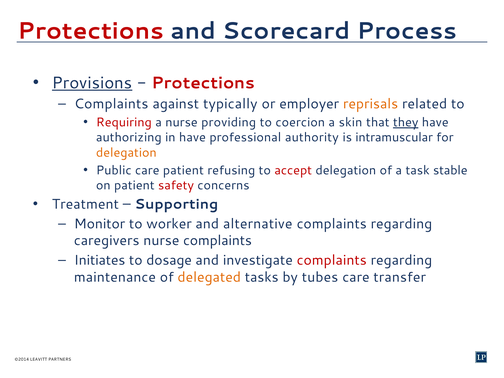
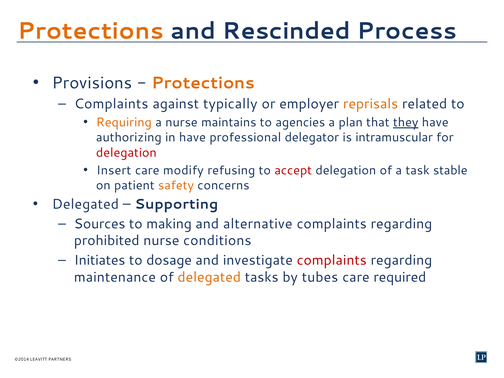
Protections colour: red -> orange (91, 31)
Scorecard: Scorecard -> Rescinded (286, 31)
Provisions underline: present -> none (92, 83)
Protections colour: red -> orange (203, 83)
Requiring colour: red -> orange (124, 122)
providing: providing -> maintains (229, 122)
coercion: coercion -> agencies (300, 122)
skin: skin -> plan (351, 122)
authority: authority -> delegator (312, 137)
delegation colour: orange -> red (126, 153)
Public: Public -> Insert (114, 170)
care patient: patient -> modify (183, 170)
safety colour: red -> orange (176, 185)
Treatment: Treatment -> Delegated (85, 204)
Monitor: Monitor -> Sources (100, 224)
worker: worker -> making (169, 224)
caregivers: caregivers -> prohibited (107, 241)
nurse complaints: complaints -> conditions (217, 241)
transfer: transfer -> required (400, 277)
